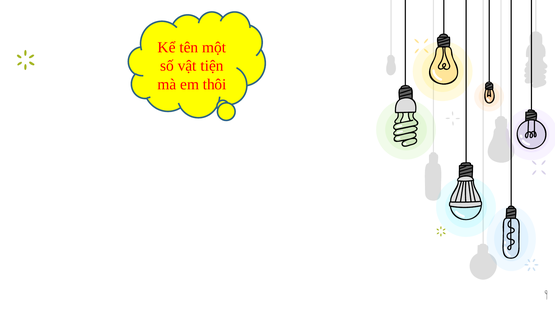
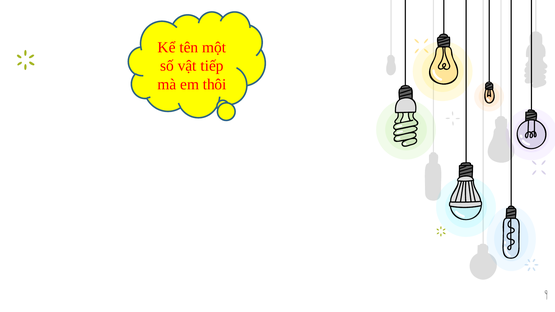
tiện: tiện -> tiếp (212, 66)
